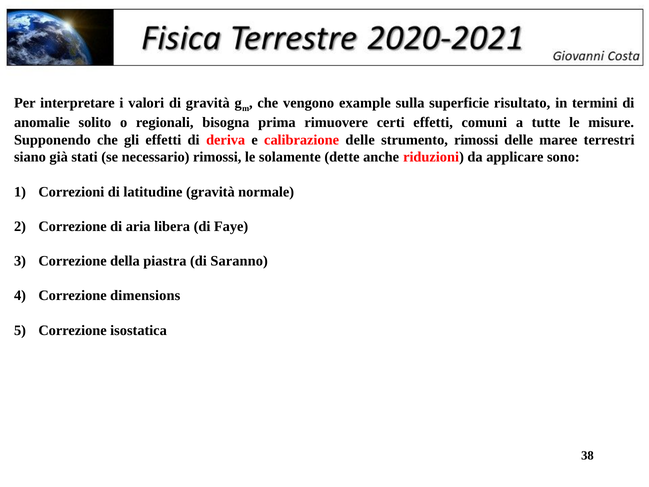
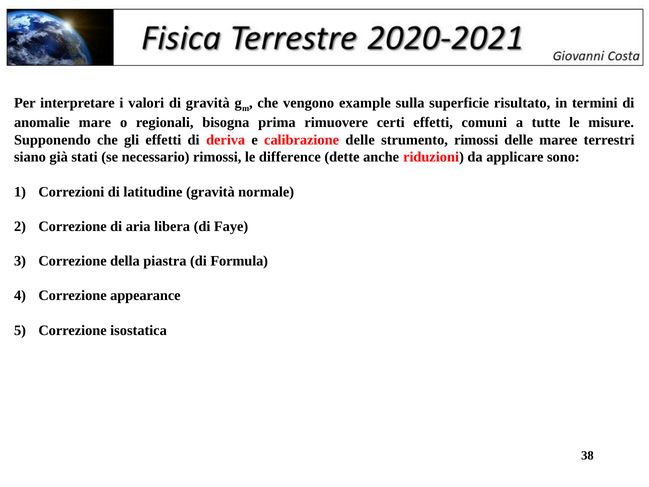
solito: solito -> mare (95, 123)
solamente: solamente -> difference (290, 157)
Saranno: Saranno -> Formula (239, 261)
dimensions: dimensions -> appearance (145, 296)
